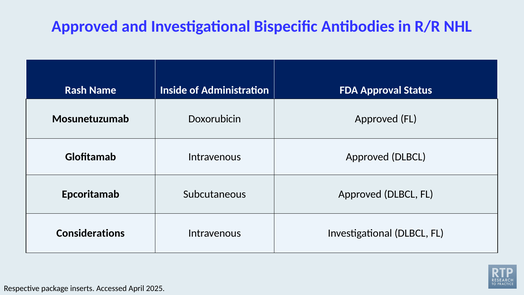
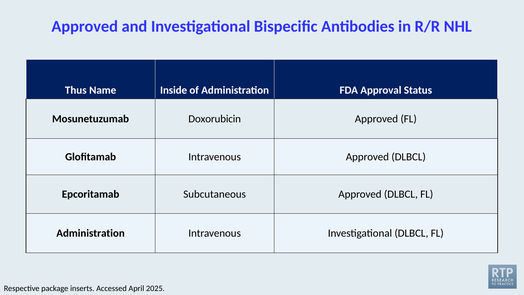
Rash: Rash -> Thus (76, 90)
Considerations: Considerations -> Administration (91, 233)
